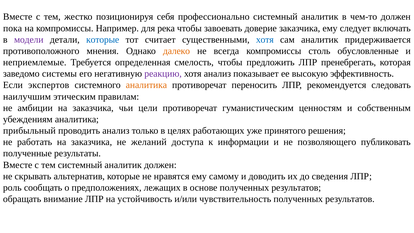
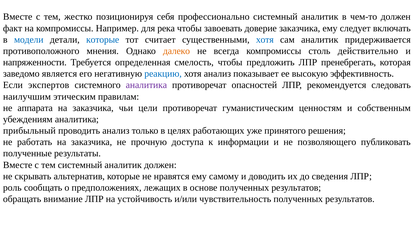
пока: пока -> факт (13, 28)
модели colour: purple -> blue (29, 40)
обусловленные: обусловленные -> действительно (368, 51)
неприемлемые: неприемлемые -> напряженности (35, 62)
системы: системы -> является (59, 74)
реакцию colour: purple -> blue (163, 74)
аналитика colour: orange -> purple (146, 85)
переносить: переносить -> опасностей (254, 85)
амбиции: амбиции -> аппарата (35, 108)
желаний: желаний -> прочную (149, 142)
